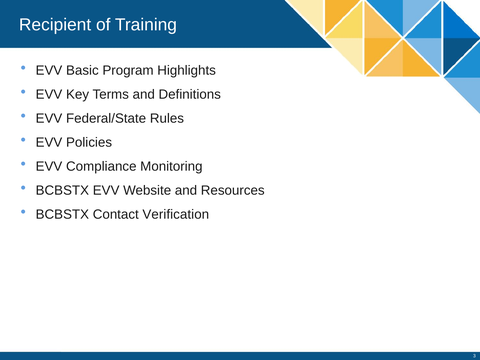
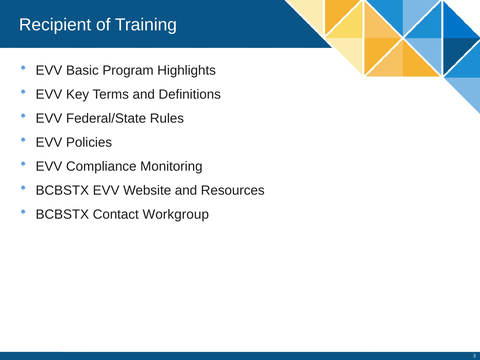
Verification: Verification -> Workgroup (176, 214)
